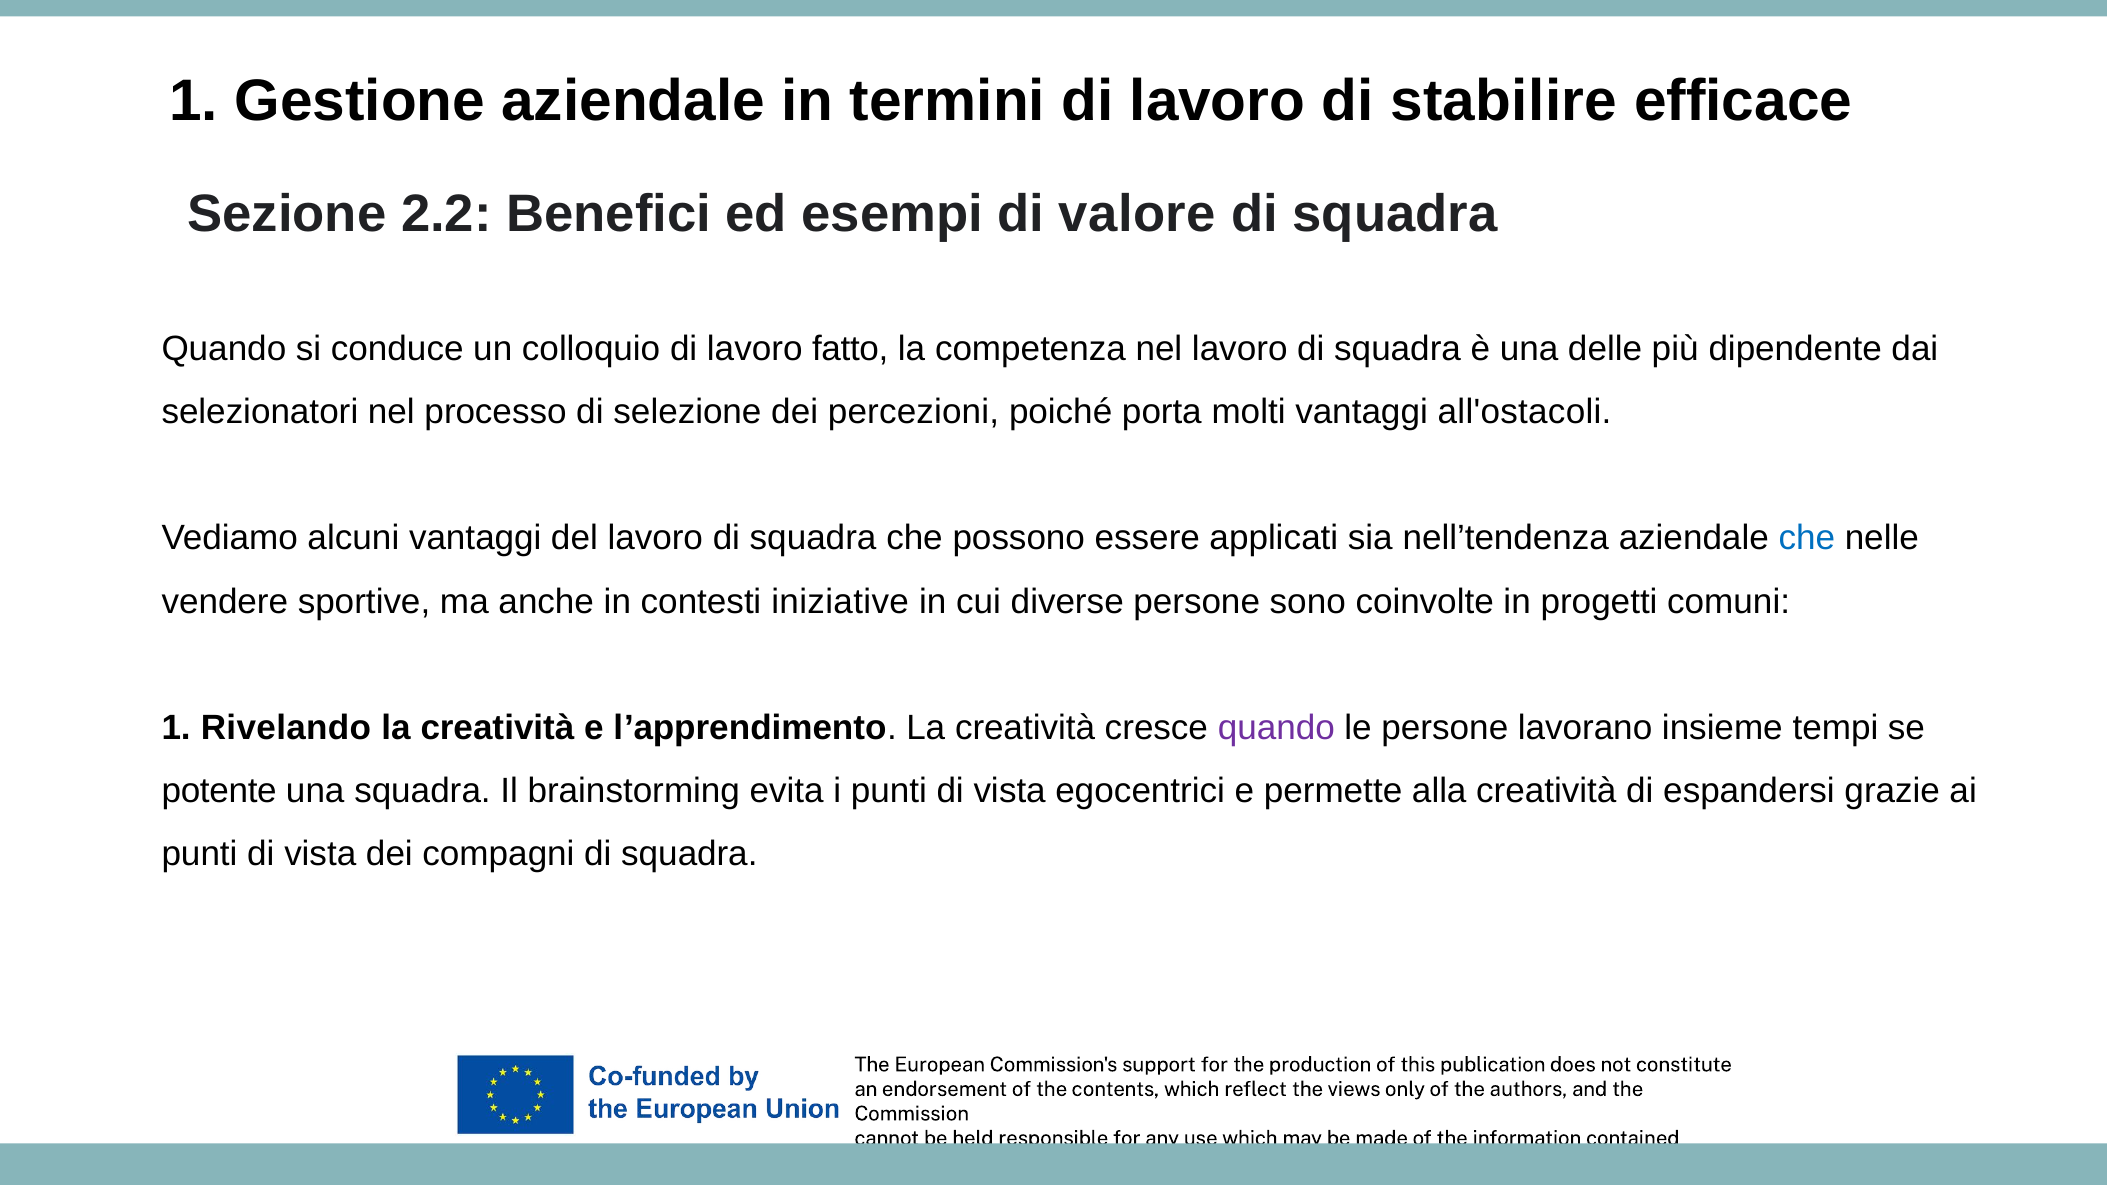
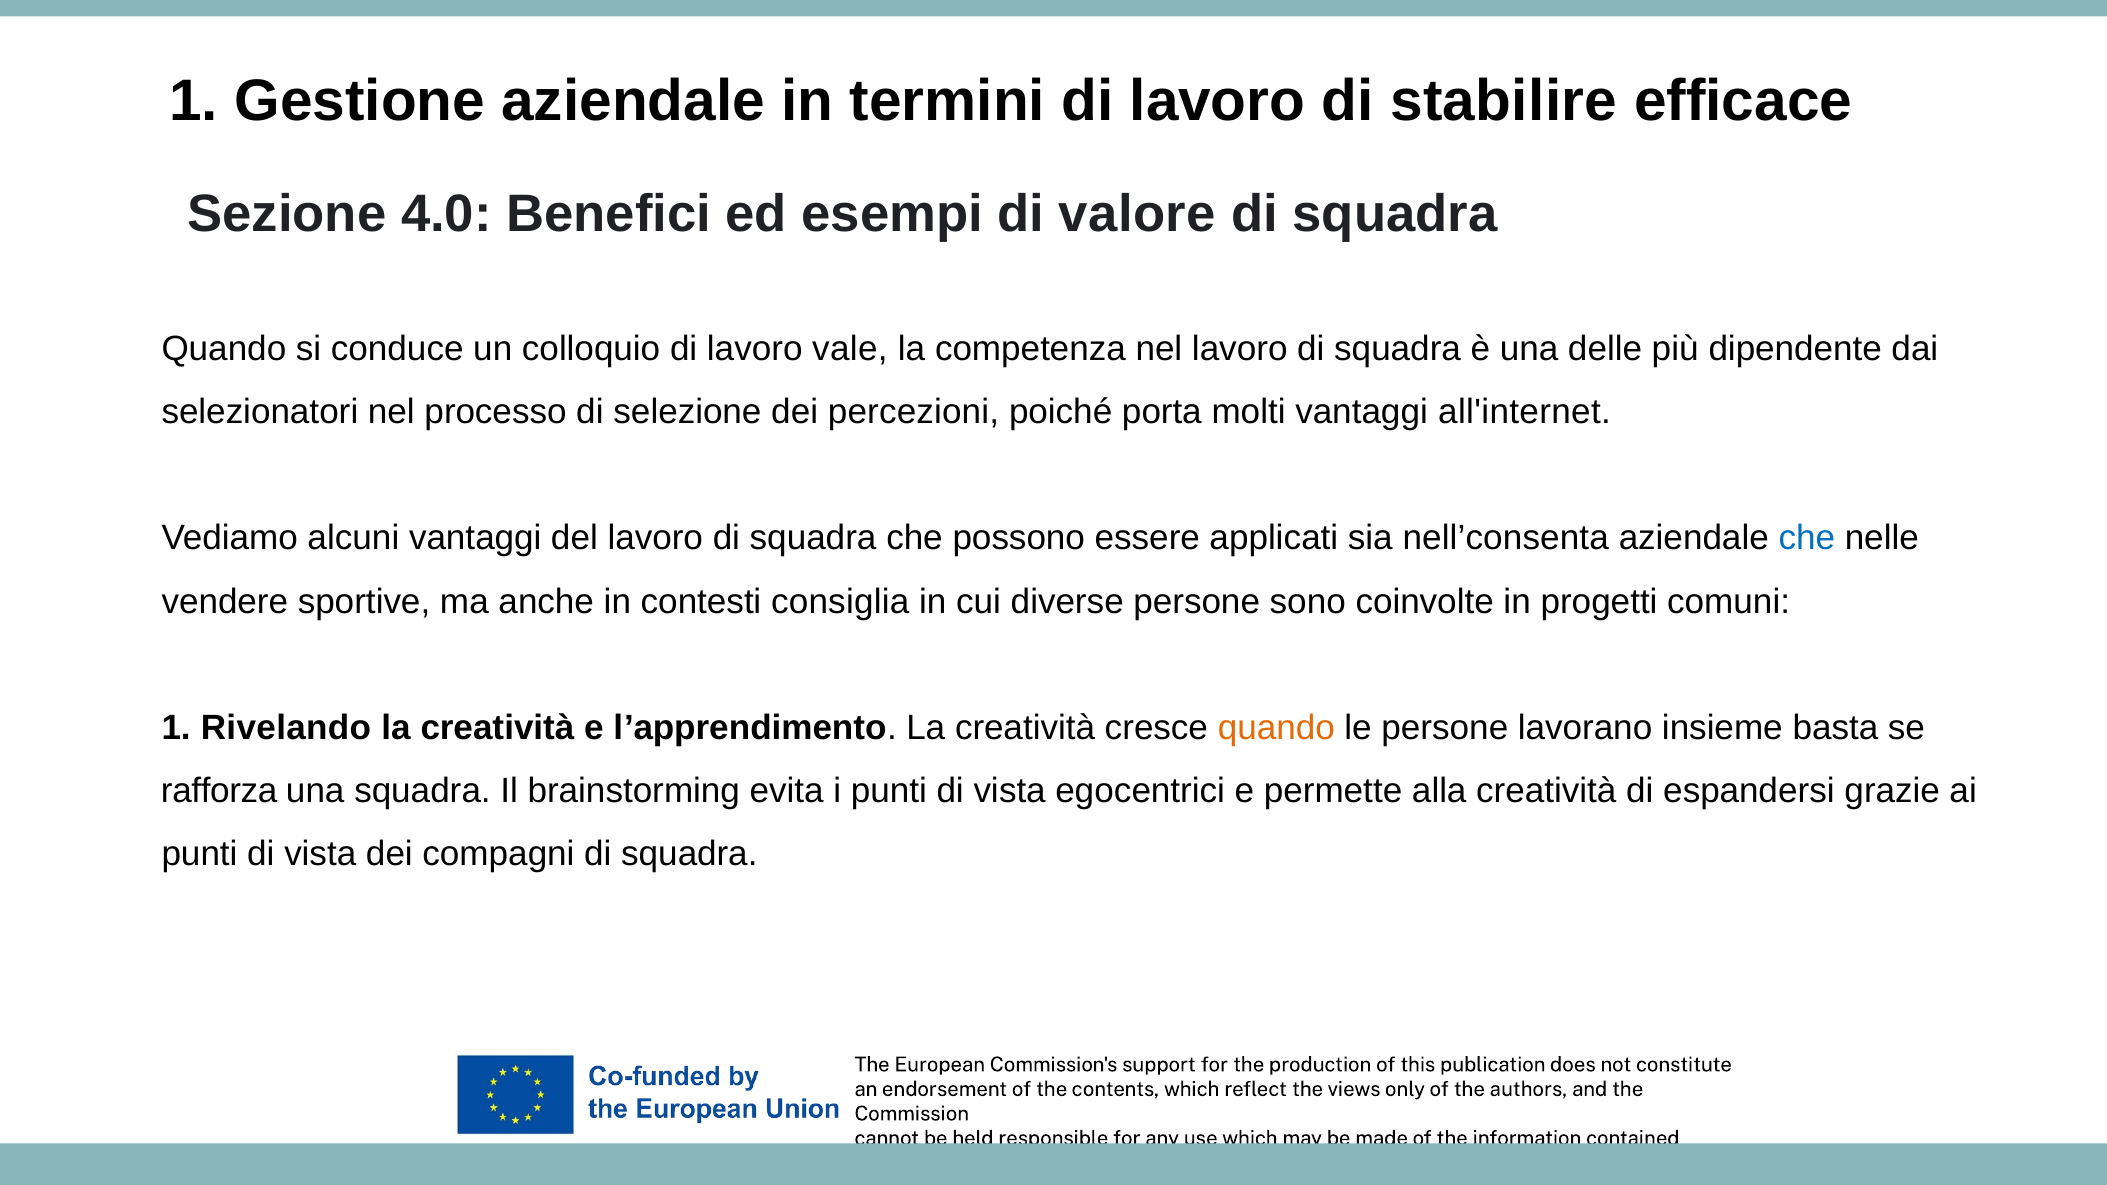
2.2: 2.2 -> 4.0 (446, 214)
fatto: fatto -> vale (850, 349)
all'ostacoli: all'ostacoli -> all'internet (1525, 412)
nell’tendenza: nell’tendenza -> nell’consenta (1506, 538)
iniziative: iniziative -> consiglia (840, 602)
quando colour: purple -> orange (1276, 728)
tempi: tempi -> basta (1836, 728)
potente: potente -> rafforza (219, 791)
